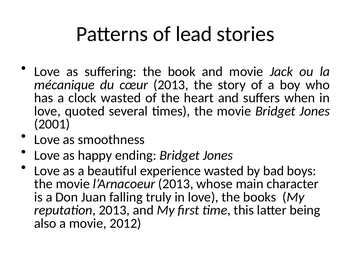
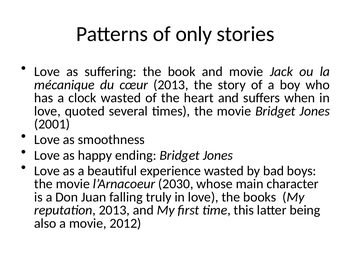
lead: lead -> only (194, 34)
l’Arnacoeur 2013: 2013 -> 2030 (176, 184)
